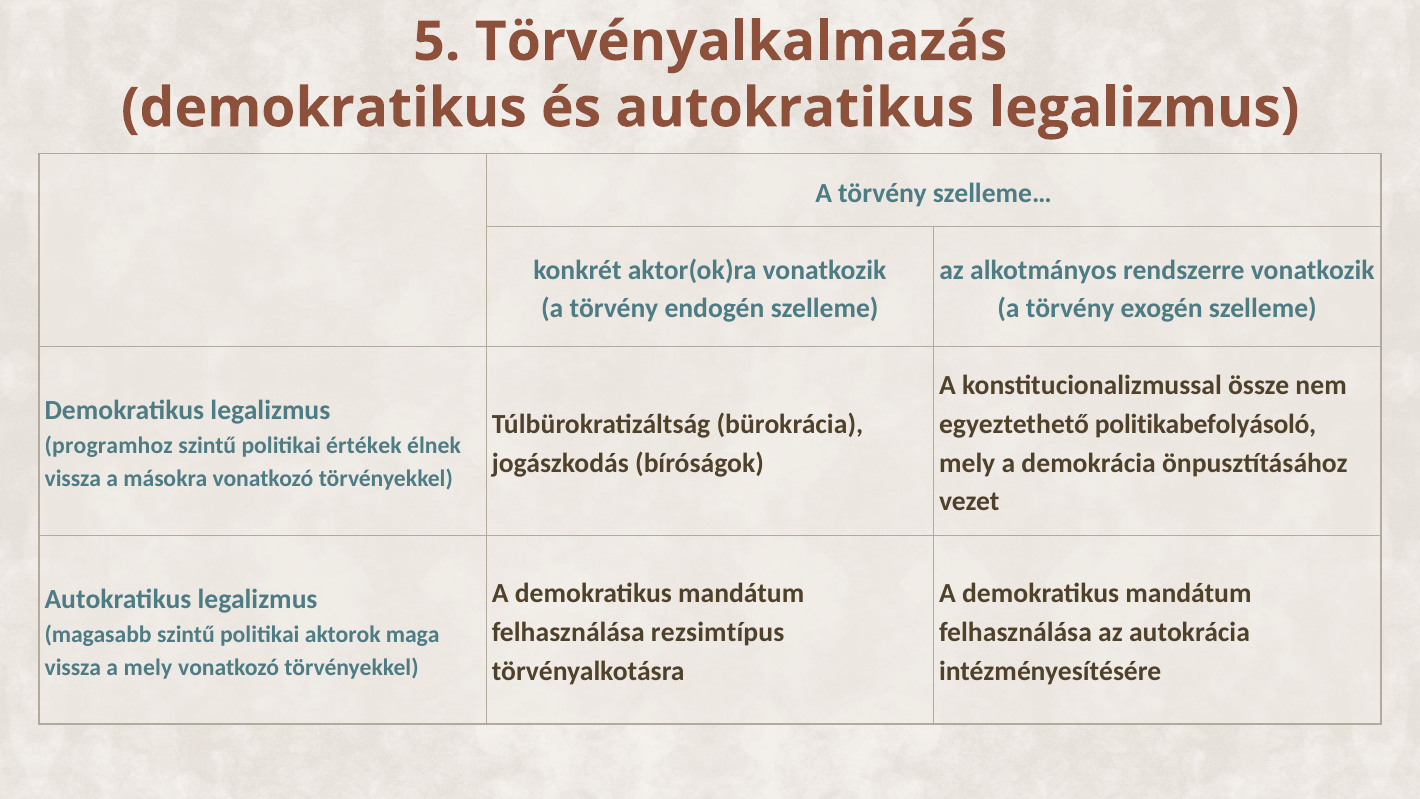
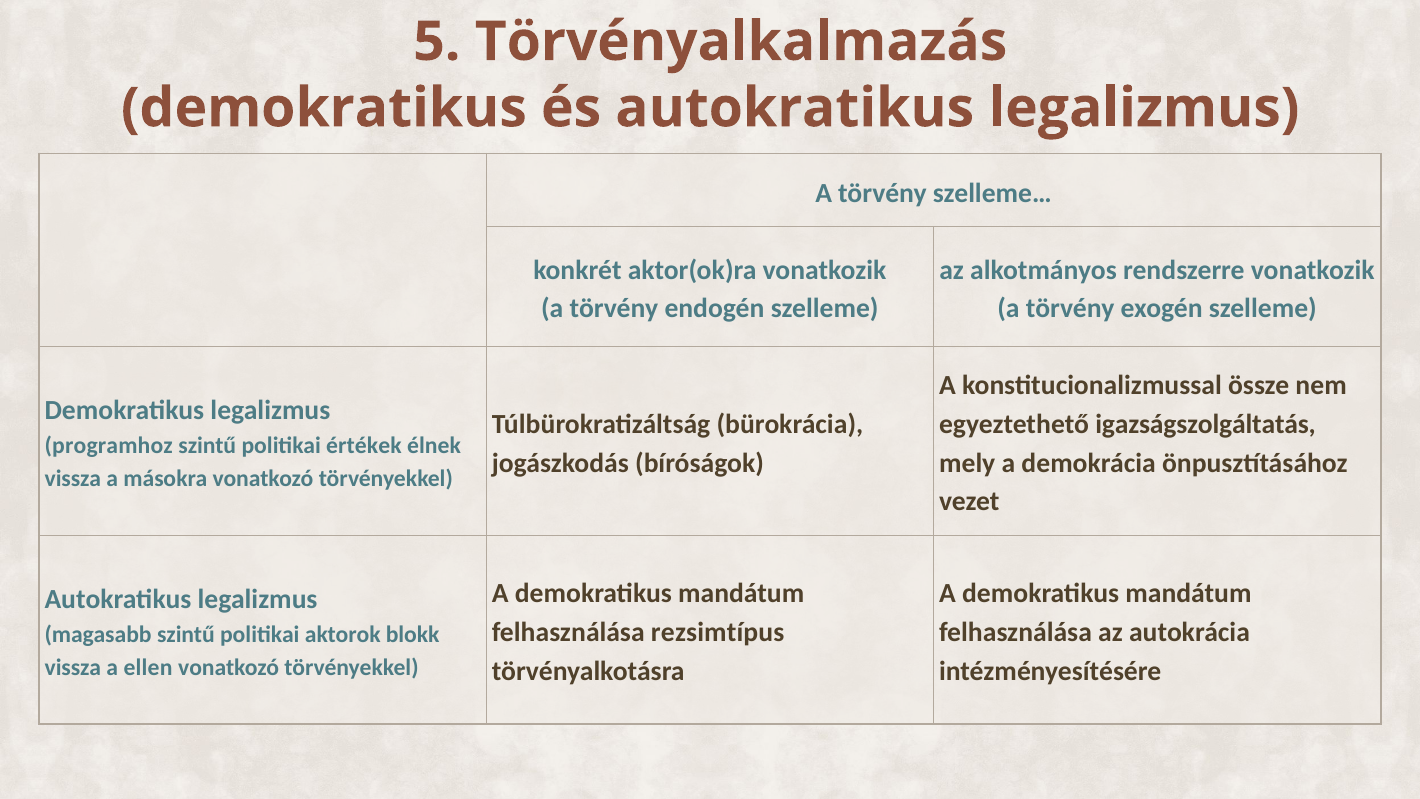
politikabefolyásoló: politikabefolyásoló -> igazságszolgáltatás (1206, 424)
maga: maga -> blokk (413, 634)
a mely: mely -> ellen (148, 668)
